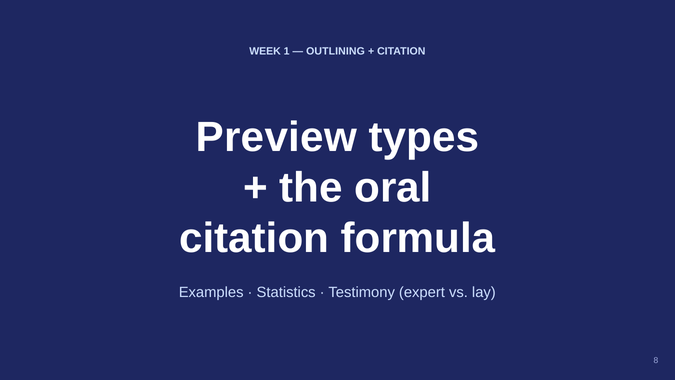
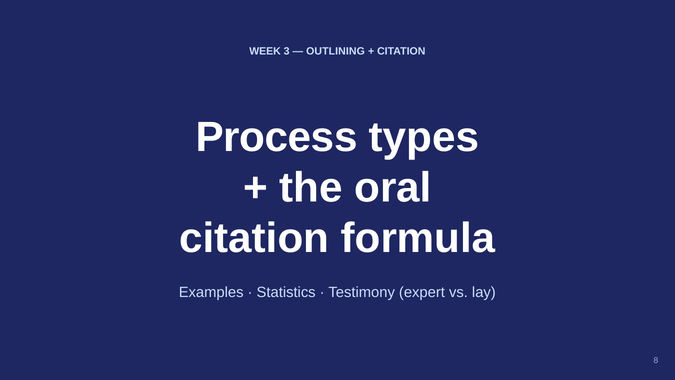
1: 1 -> 3 (287, 51)
Preview: Preview -> Process (277, 137)
